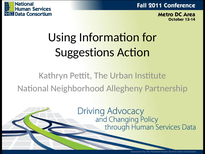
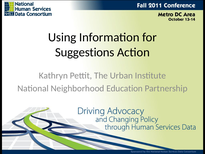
Allegheny: Allegheny -> Education (125, 88)
